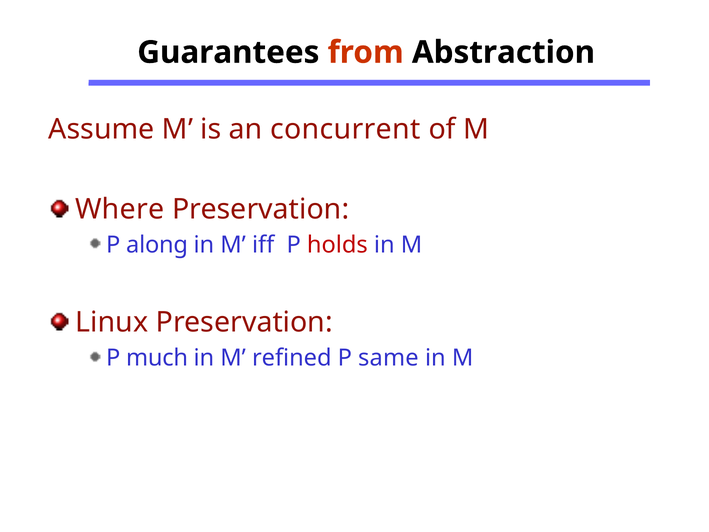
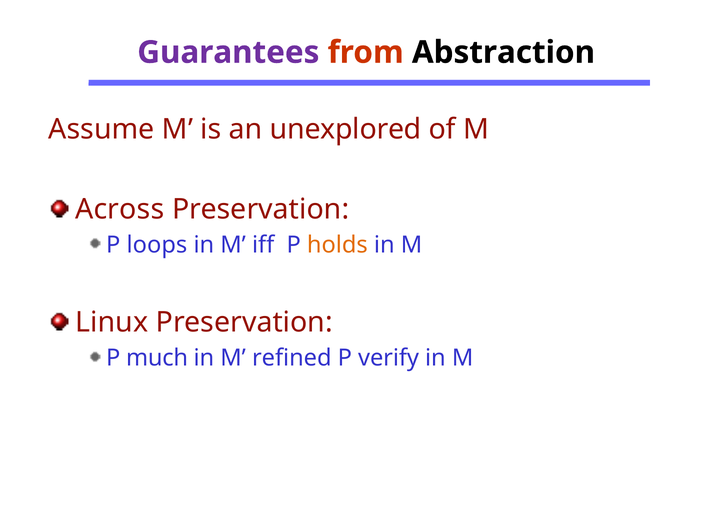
Guarantees colour: black -> purple (228, 52)
concurrent: concurrent -> unexplored (346, 129)
Where: Where -> Across (120, 209)
along: along -> loops (157, 245)
holds colour: red -> orange (337, 245)
same: same -> verify (389, 358)
